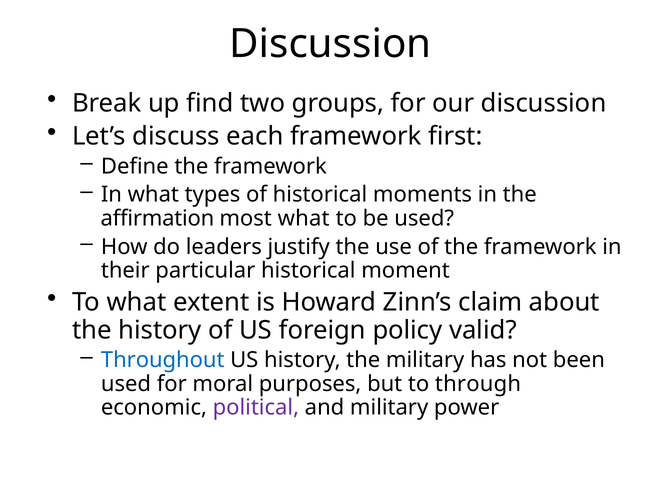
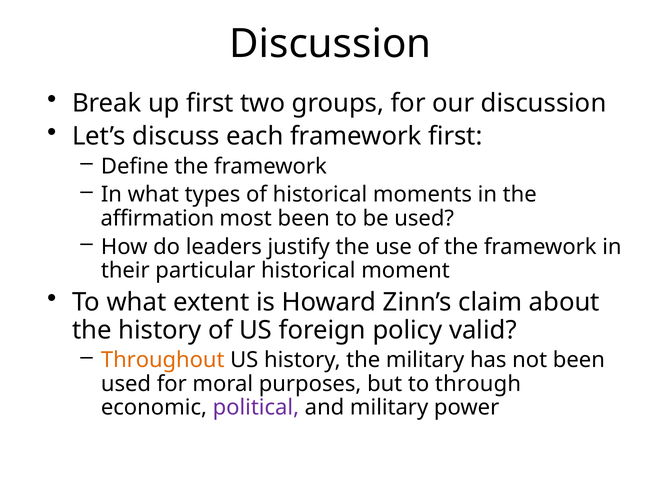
up find: find -> first (210, 103)
most what: what -> been (304, 218)
Throughout colour: blue -> orange (163, 360)
